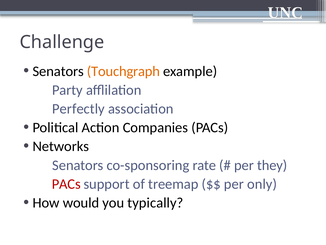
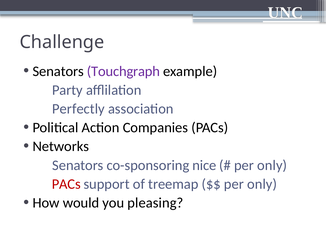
Touchgraph colour: orange -> purple (123, 71)
rate: rate -> nice (204, 165)
they: they -> only (272, 165)
typically: typically -> pleasing (155, 202)
